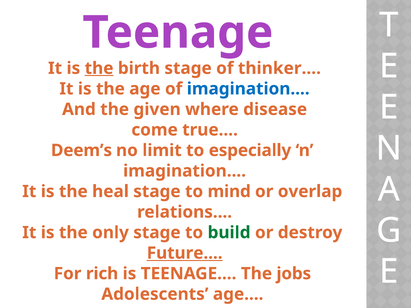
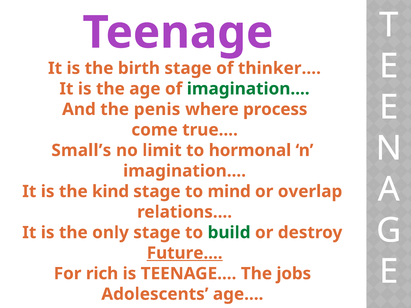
the underline: present -> none (99, 68)
imagination colour: blue -> green (248, 89)
given: given -> penis (157, 109)
disease: disease -> process (275, 109)
Deem’s: Deem’s -> Small’s (81, 151)
especially: especially -> hormonal (250, 151)
heal: heal -> kind (111, 192)
